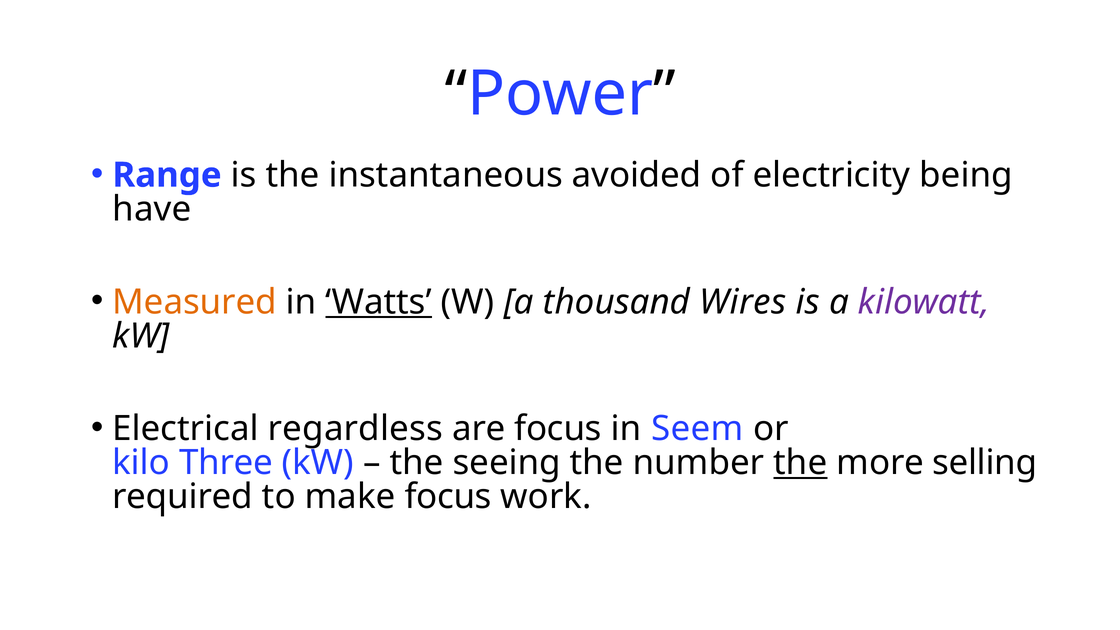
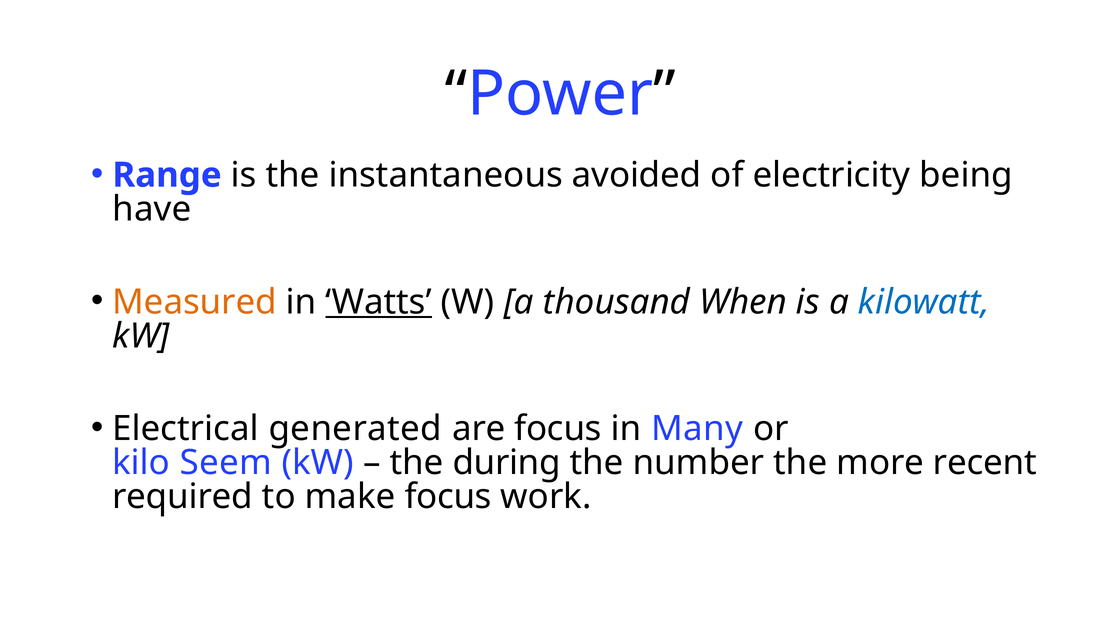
Wires: Wires -> When (743, 302)
kilowatt colour: purple -> blue (924, 302)
regardless: regardless -> generated (355, 429)
Seem: Seem -> Many (697, 429)
Three: Three -> Seem (226, 463)
seeing: seeing -> during (507, 463)
the underline: present -> none (800, 463)
selling: selling -> recent (985, 463)
